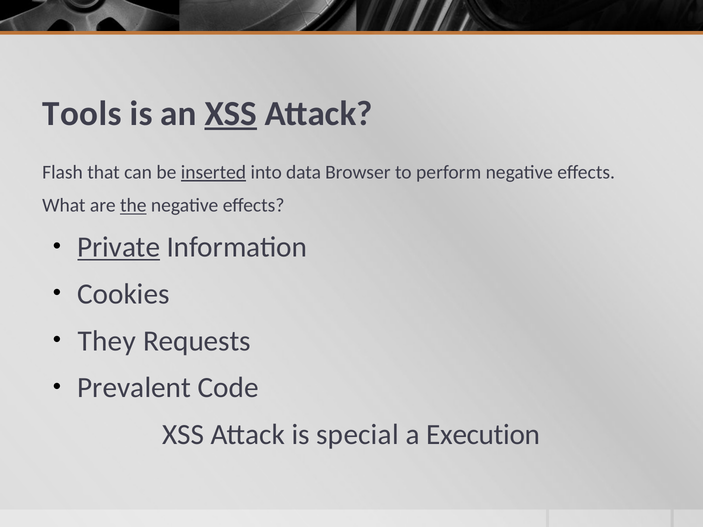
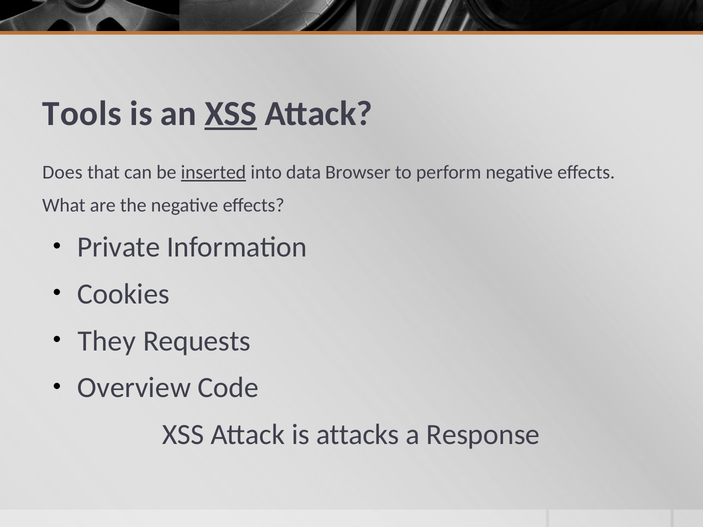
Flash: Flash -> Does (62, 172)
the underline: present -> none (133, 206)
Private underline: present -> none (119, 247)
Prevalent: Prevalent -> Overview (134, 388)
special: special -> attacks (358, 435)
Execution: Execution -> Response (483, 435)
